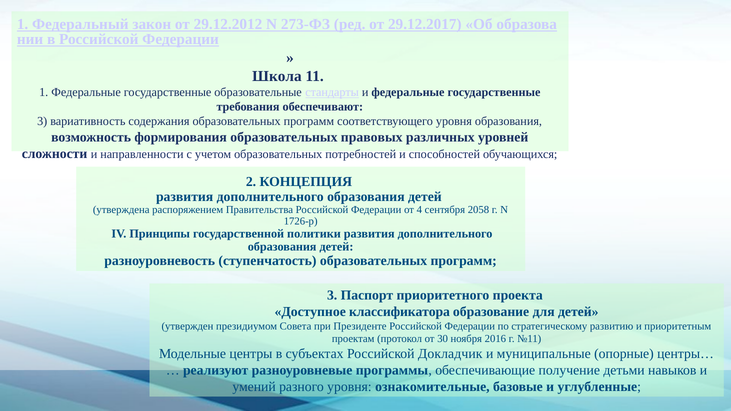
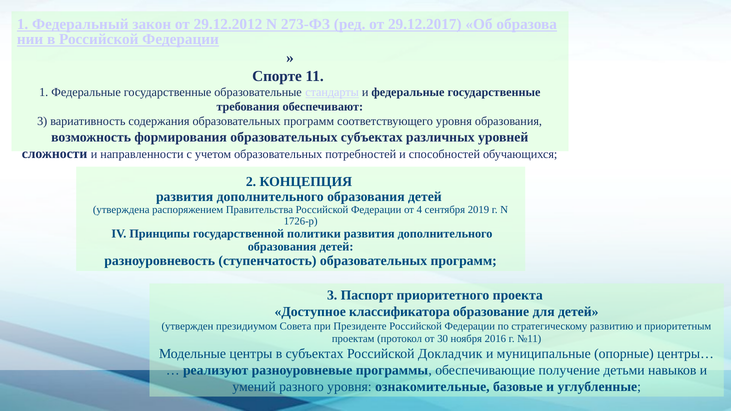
Школа: Школа -> Спорте (277, 76)
образовательных правовых: правовых -> субъектах (372, 137)
2058: 2058 -> 2019 (478, 210)
